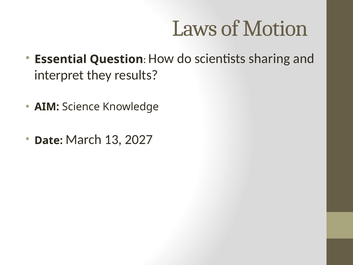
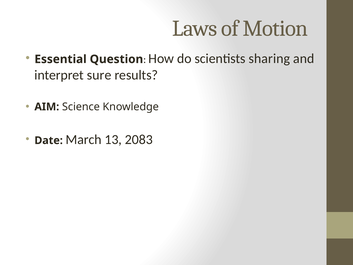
they: they -> sure (99, 75)
2027: 2027 -> 2083 (139, 139)
